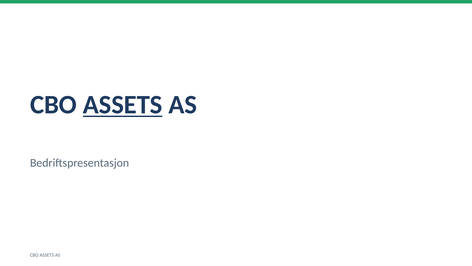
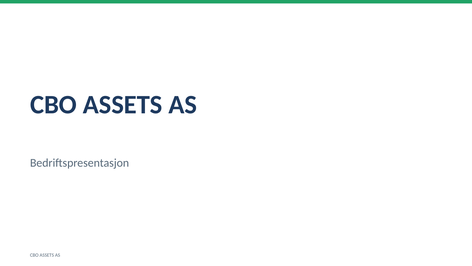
ASSETS underline: present -> none (123, 105)
